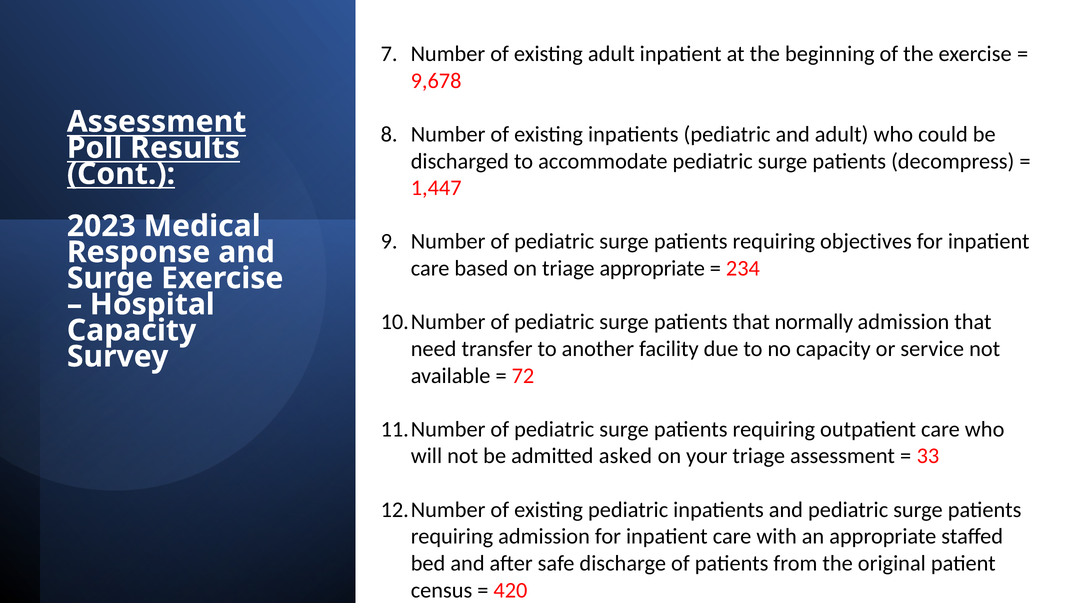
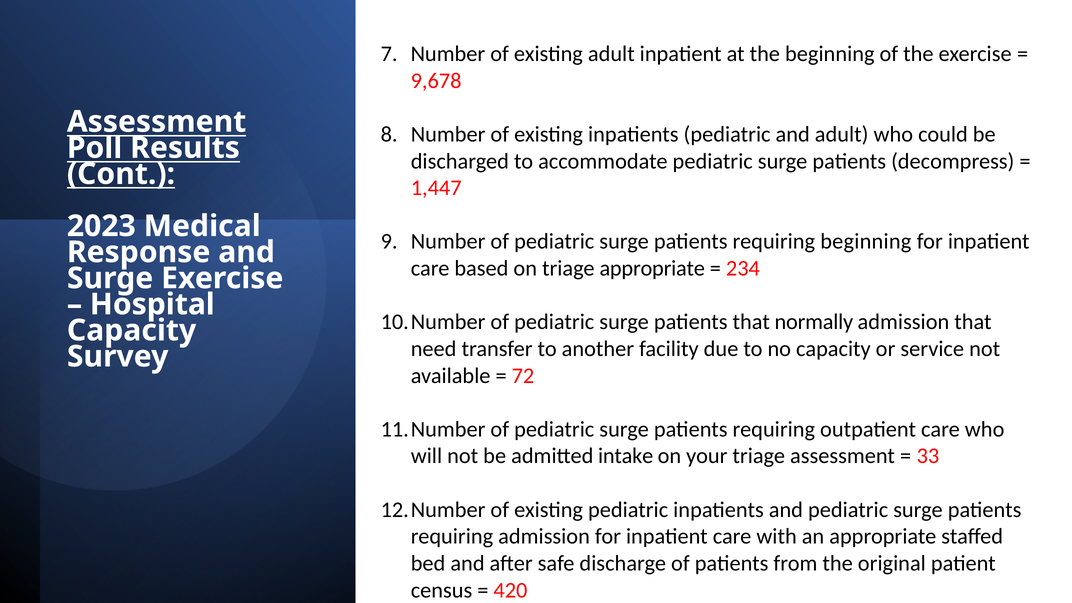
requiring objectives: objectives -> beginning (866, 242)
asked: asked -> intake (626, 456)
